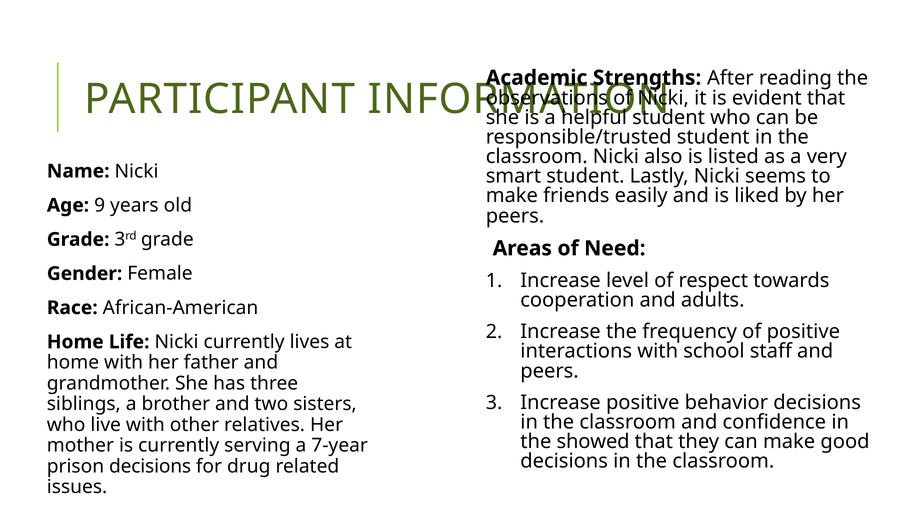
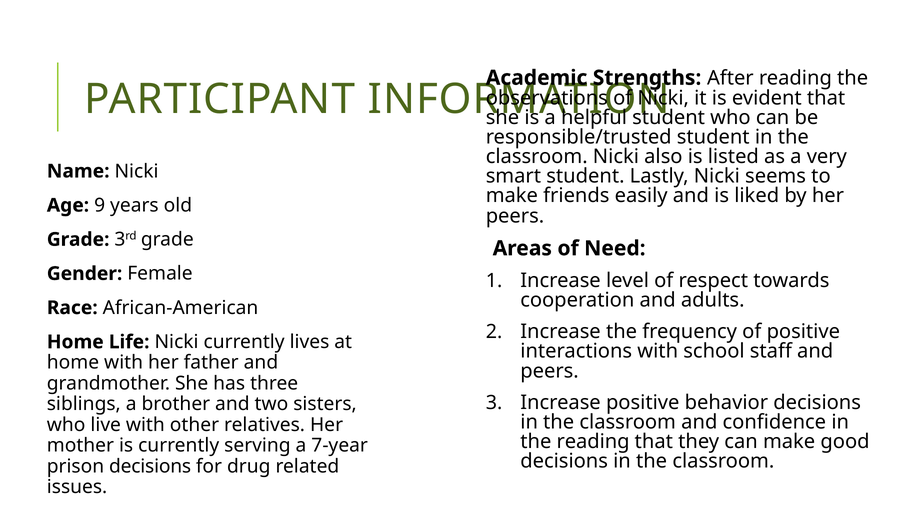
the showed: showed -> reading (593, 442)
